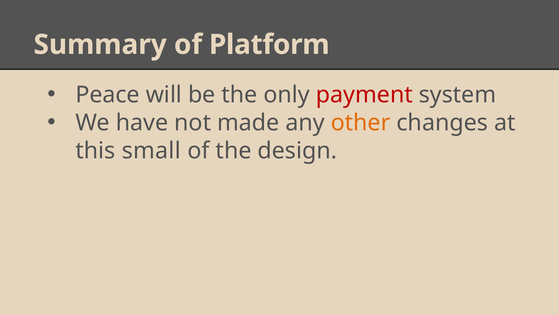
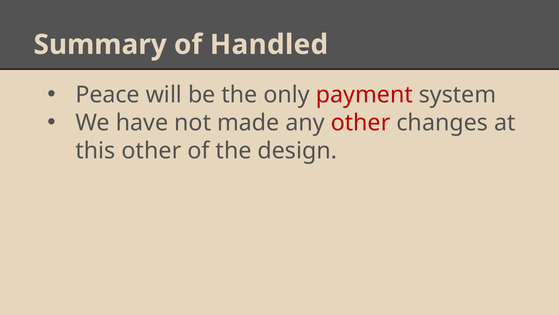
Platform: Platform -> Handled (269, 45)
other colour: orange -> red (361, 123)
this small: small -> other (151, 150)
